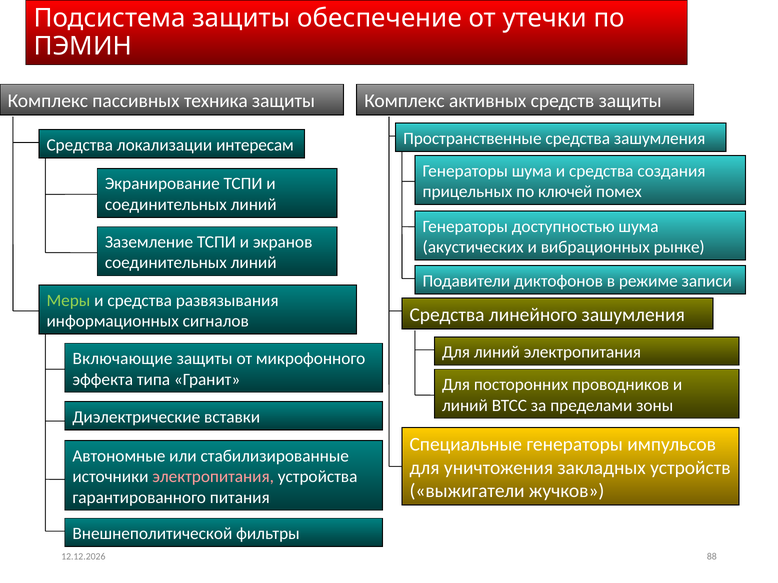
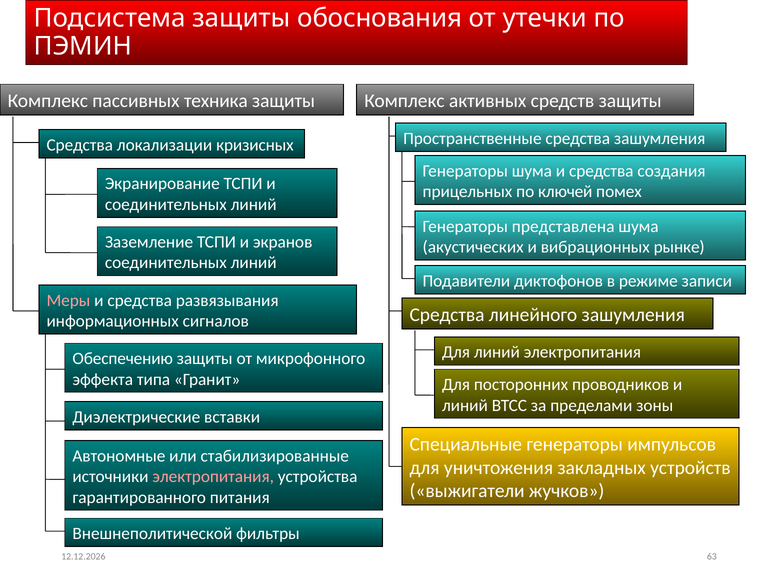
обеспечение: обеспечение -> обоснования (380, 18)
интересам: интересам -> кризисных (255, 145)
доступностью: доступностью -> представлена (563, 227)
Меры colour: light green -> pink (68, 301)
Включающие: Включающие -> Обеспечению (123, 359)
88: 88 -> 63 (712, 557)
